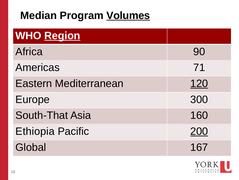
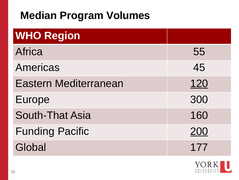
Volumes underline: present -> none (128, 15)
Region underline: present -> none (62, 36)
90: 90 -> 55 (199, 51)
71: 71 -> 45 (199, 67)
Ethiopia: Ethiopia -> Funding (35, 131)
167: 167 -> 177 (199, 147)
